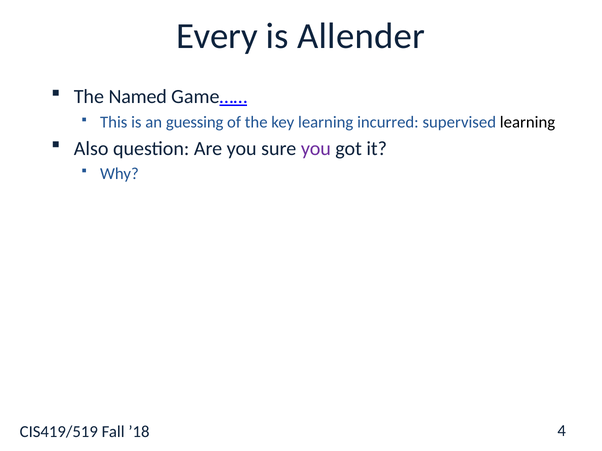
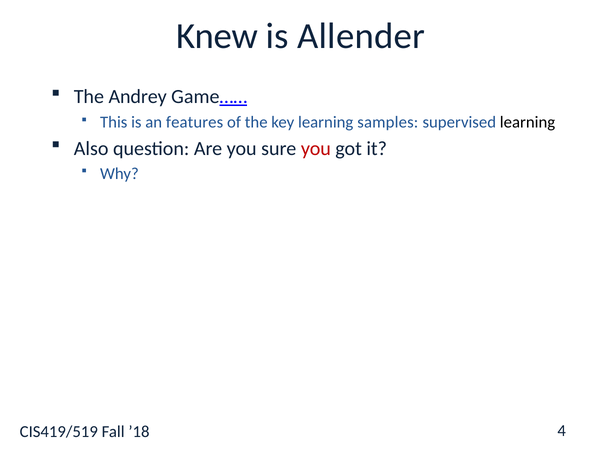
Every: Every -> Knew (217, 36)
Named: Named -> Andrey (138, 97)
guessing: guessing -> features (195, 122)
incurred: incurred -> samples (388, 122)
you colour: purple -> red (316, 149)
